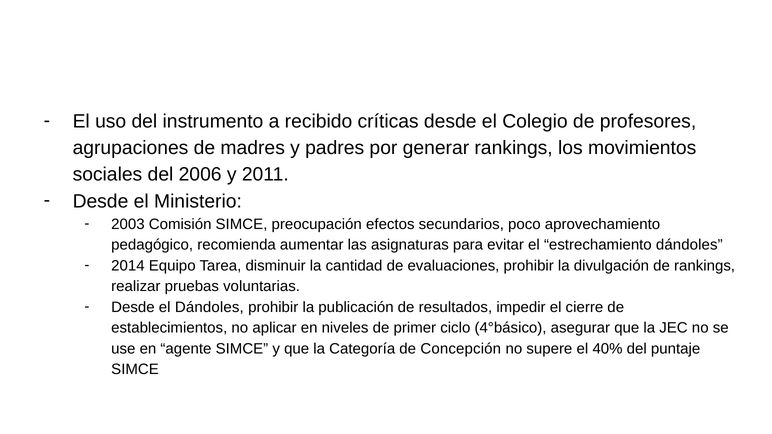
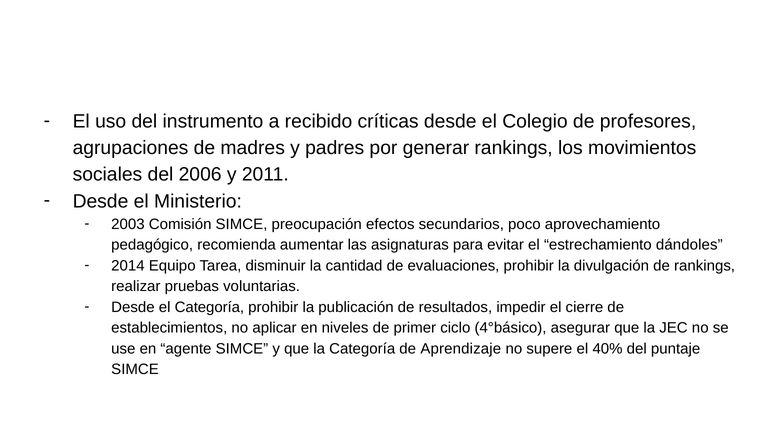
el Dándoles: Dándoles -> Categoría (209, 307)
Concepción: Concepción -> Aprendizaje (461, 349)
